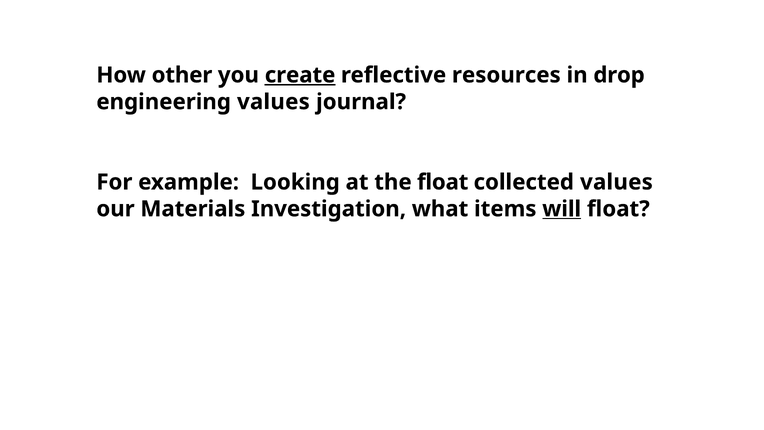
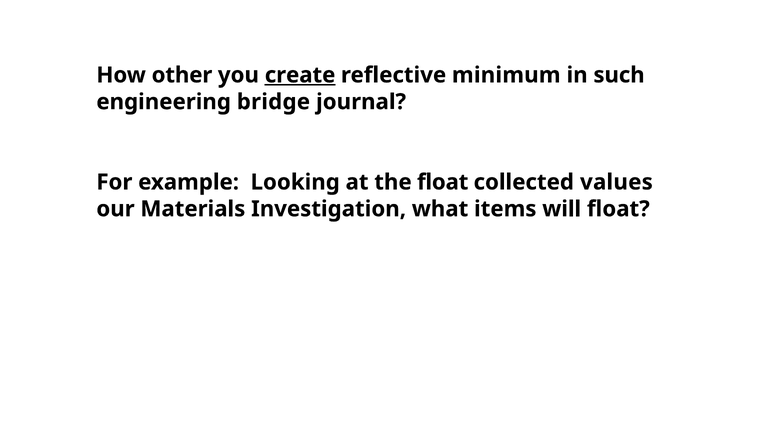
resources: resources -> minimum (506, 75)
drop: drop -> such (619, 75)
engineering values: values -> bridge (273, 102)
will underline: present -> none (562, 209)
